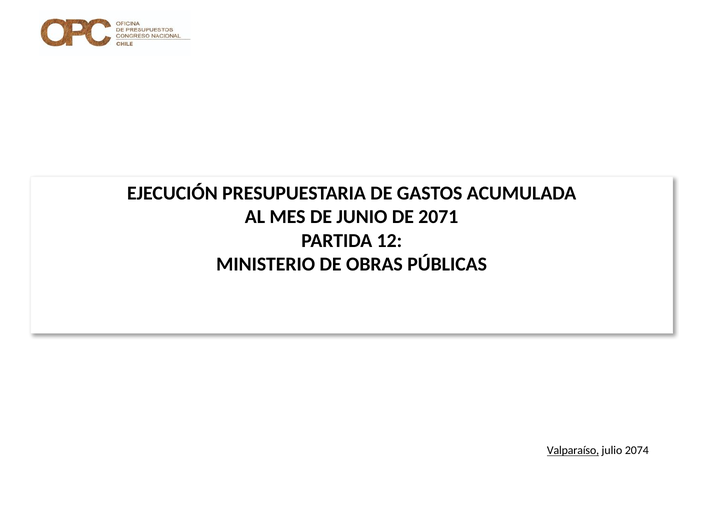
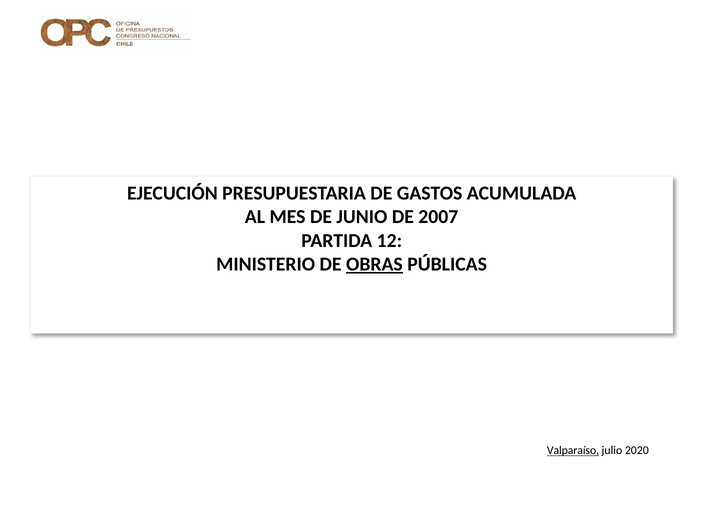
2071: 2071 -> 2007 (438, 217)
OBRAS underline: none -> present (374, 264)
2074: 2074 -> 2020 (637, 450)
